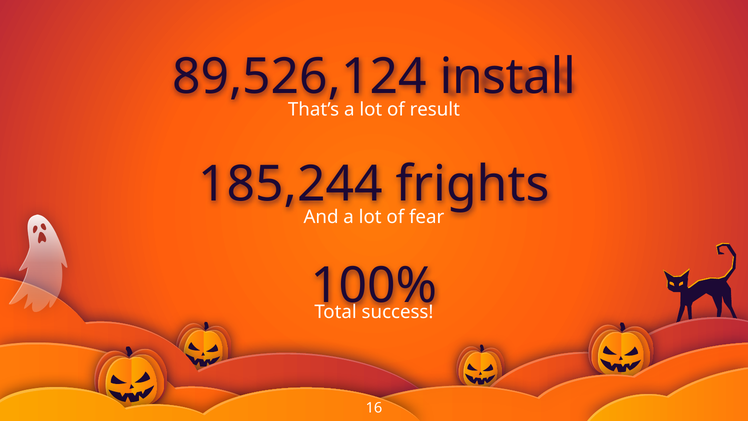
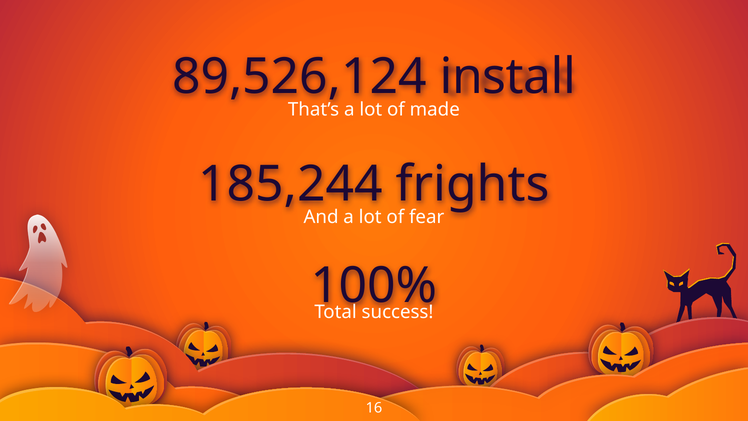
result: result -> made (435, 109)
